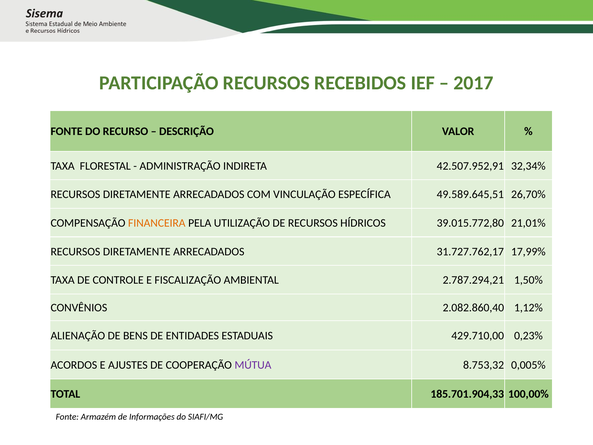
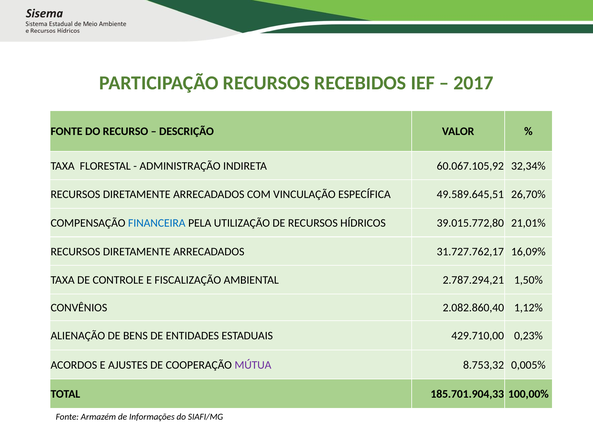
42.507.952,91: 42.507.952,91 -> 60.067.105,92 (470, 166)
FINANCEIRA colour: orange -> blue (157, 223)
17,99%: 17,99% -> 16,09% (528, 251)
